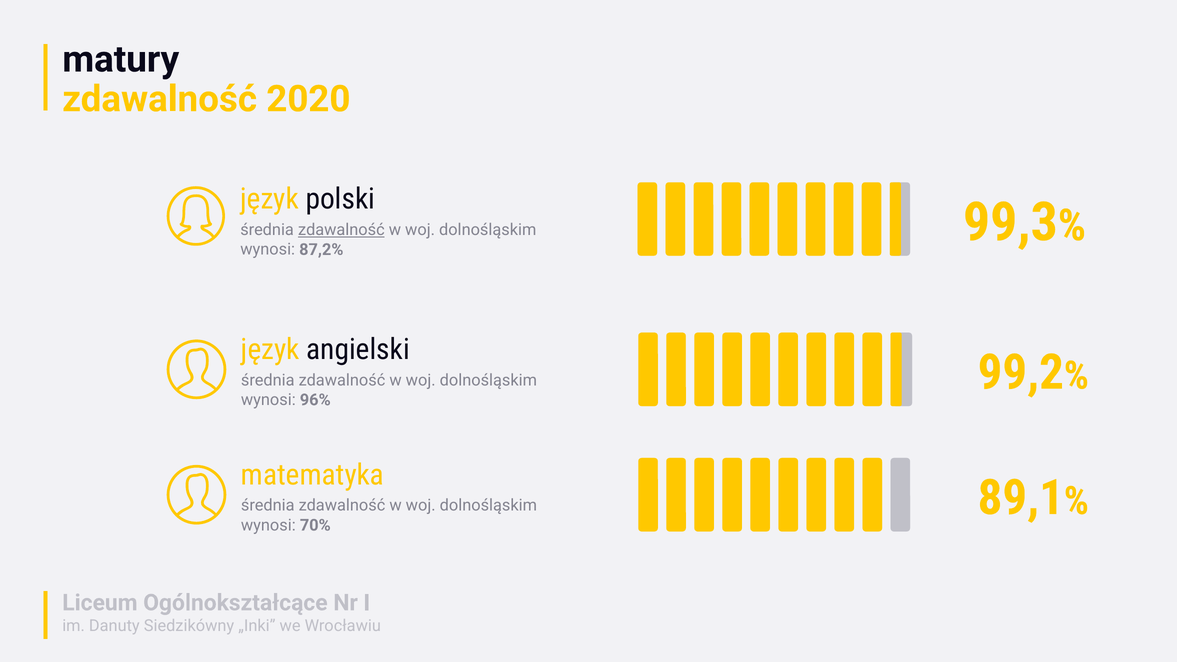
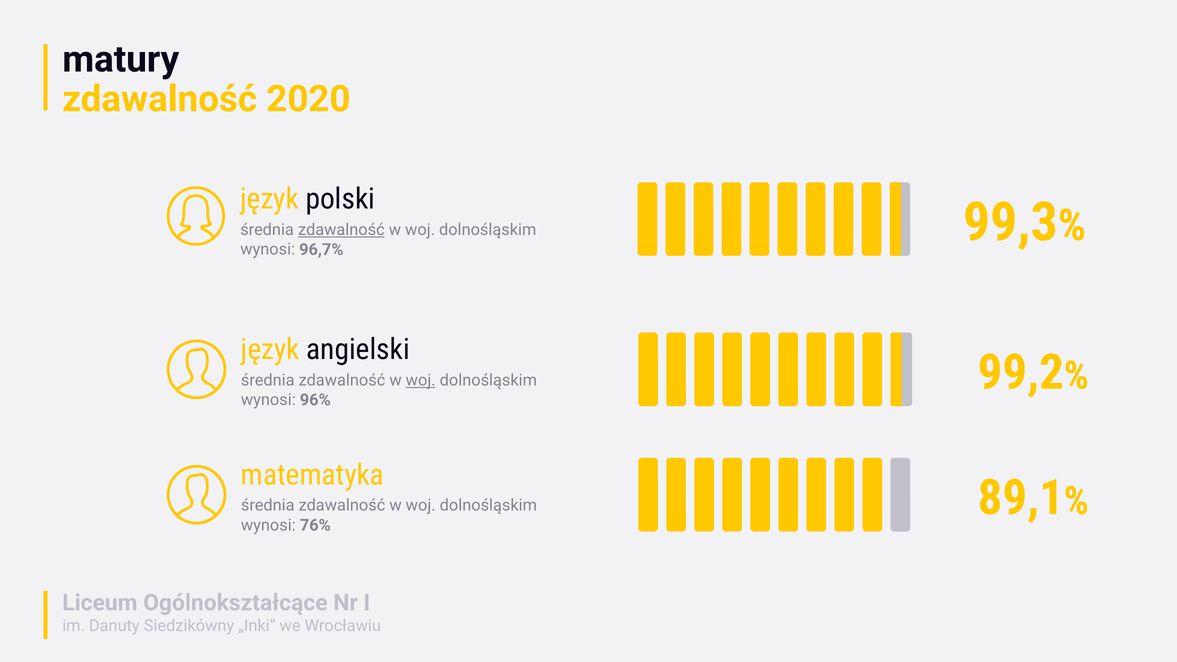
87,2%: 87,2% -> 96,7% (321, 250)
woj underline: none -> present (421, 380)
70%: 70% -> 76% (315, 525)
